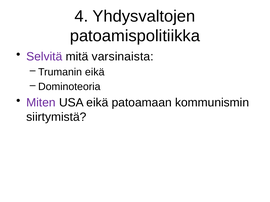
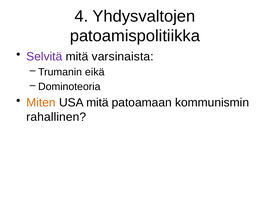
Miten colour: purple -> orange (41, 103)
USA eikä: eikä -> mitä (97, 103)
siirtymistä: siirtymistä -> rahallinen (56, 117)
